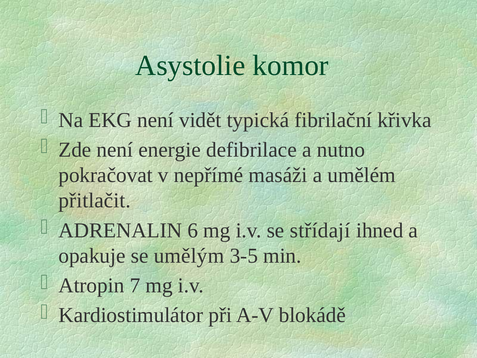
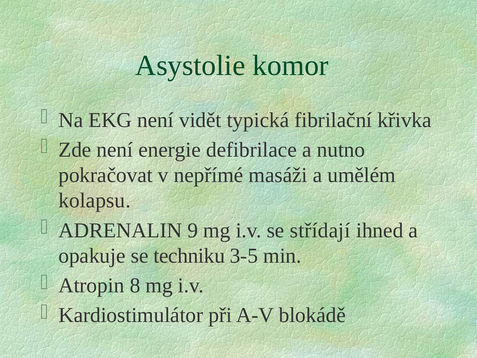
přitlačit: přitlačit -> kolapsu (95, 201)
6: 6 -> 9 (193, 230)
umělým: umělým -> techniku (189, 256)
7: 7 -> 8 (135, 285)
